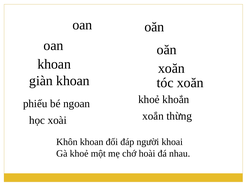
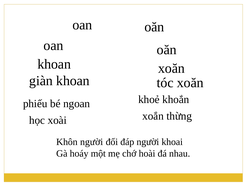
Khôn khoan: khoan -> người (92, 141)
Gà khoẻ: khoẻ -> hoáy (79, 153)
